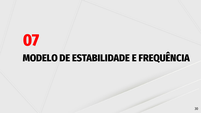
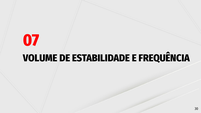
MODELO: MODELO -> VOLUME (40, 58)
